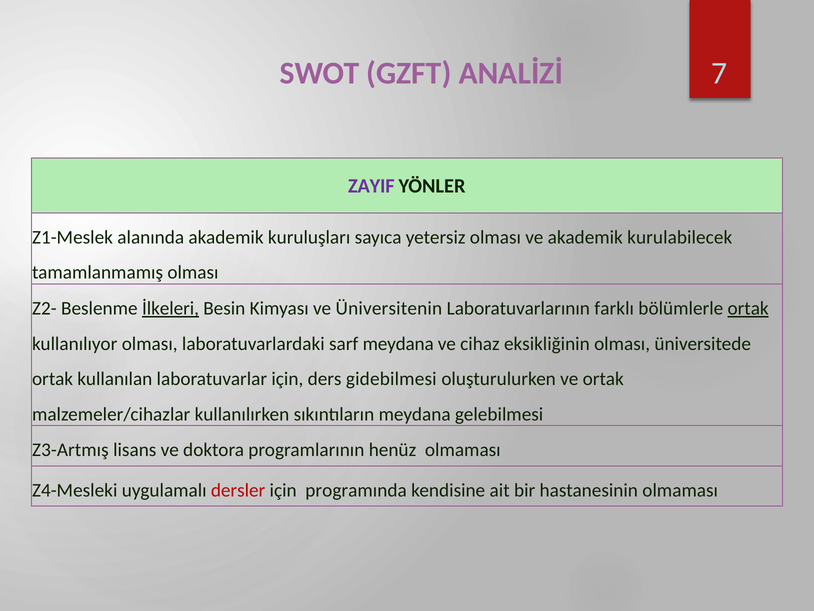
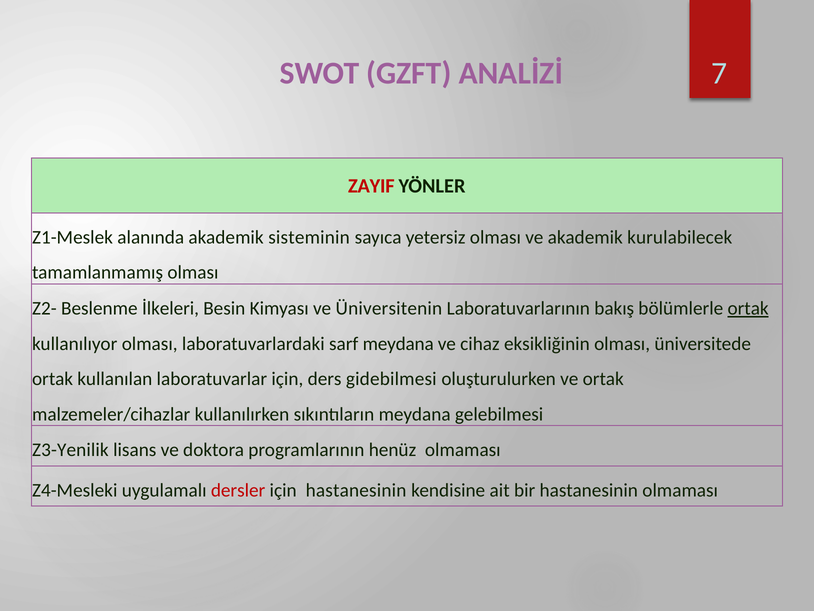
ZAYIF colour: purple -> red (371, 186)
kuruluşları: kuruluşları -> sisteminin (309, 237)
İlkeleri underline: present -> none (170, 308)
farklı: farklı -> bakış (614, 308)
Z3-Artmış: Z3-Artmış -> Z3-Yenilik (70, 450)
için programında: programında -> hastanesinin (356, 490)
